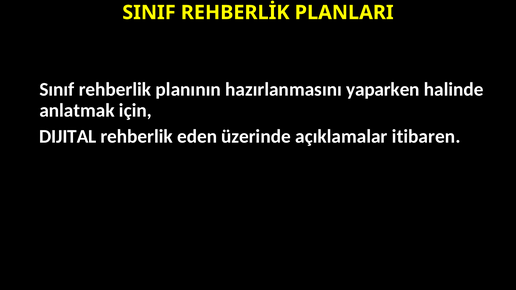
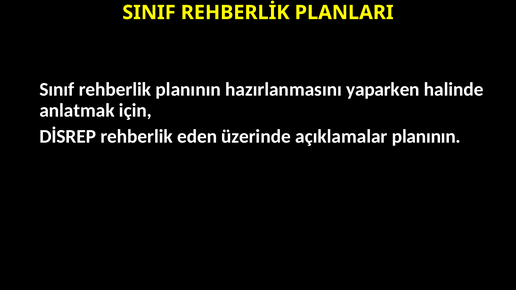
DIJITAL: DIJITAL -> DİSREP (68, 137)
açıklamalar itibaren: itibaren -> planının (426, 137)
